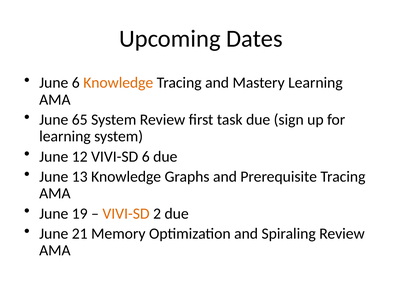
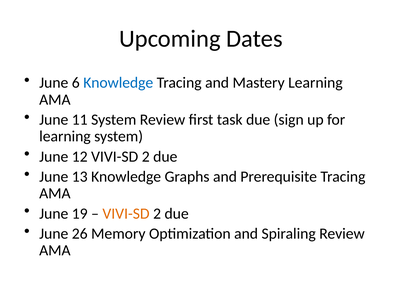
Knowledge colour: orange -> blue (118, 83)
65: 65 -> 11 (80, 120)
12 VIVI-SD 6: 6 -> 2 (146, 157)
21: 21 -> 26 (80, 234)
